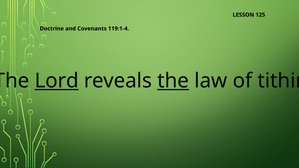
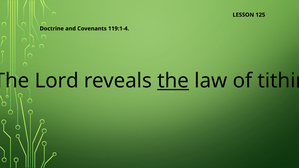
Lord underline: present -> none (57, 81)
